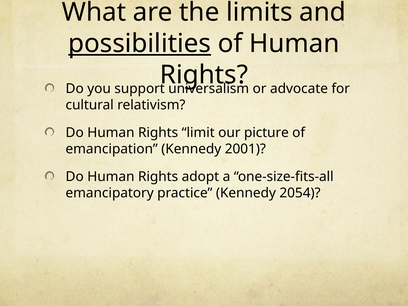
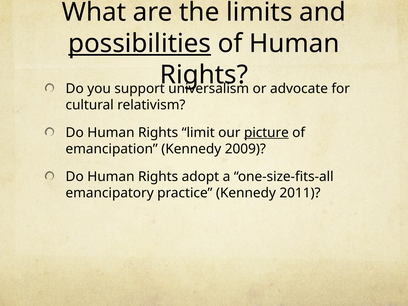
picture underline: none -> present (266, 133)
2001: 2001 -> 2009 (245, 149)
2054: 2054 -> 2011 (300, 193)
